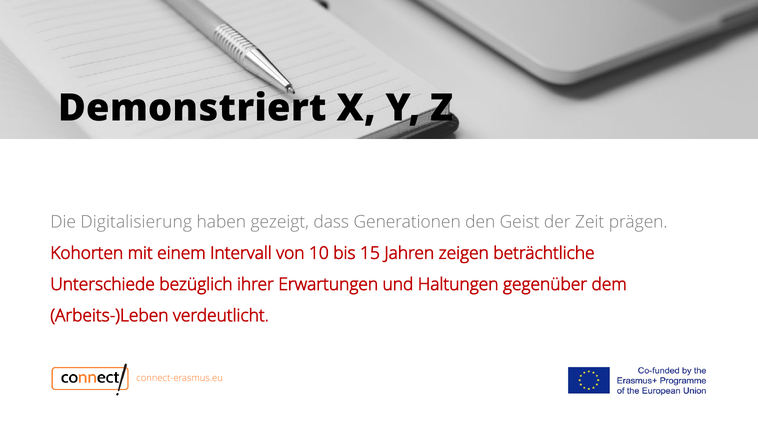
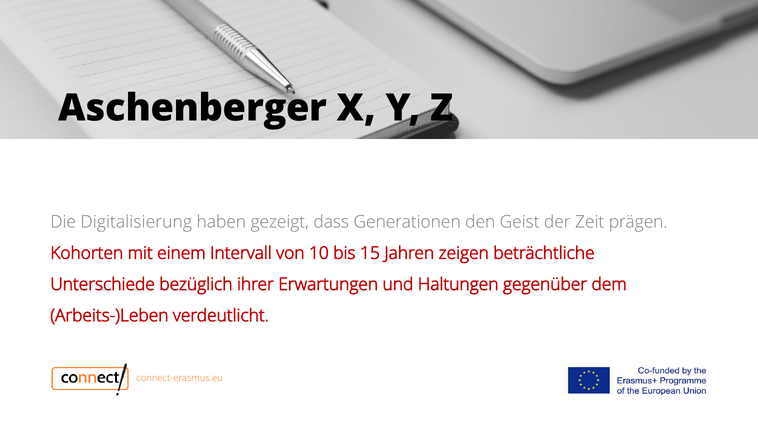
Demonstriert: Demonstriert -> Aschenberger (193, 108)
